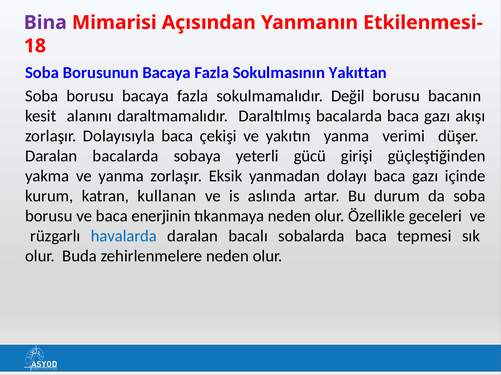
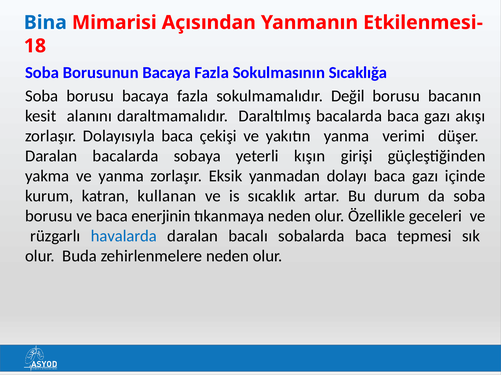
Bina colour: purple -> blue (45, 23)
Yakıttan: Yakıttan -> Sıcaklığa (358, 73)
gücü: gücü -> kışın (310, 156)
aslında: aslında -> sıcaklık (272, 196)
